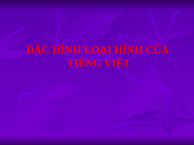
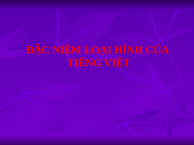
ĐẶC HÌNH: HÌNH -> NIỆM (67, 50)
